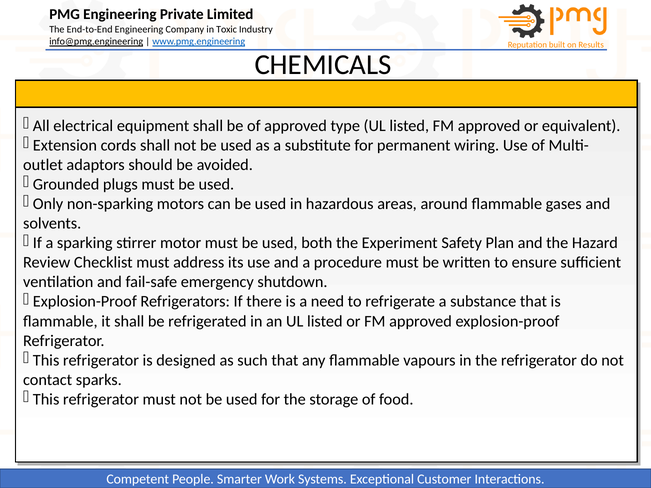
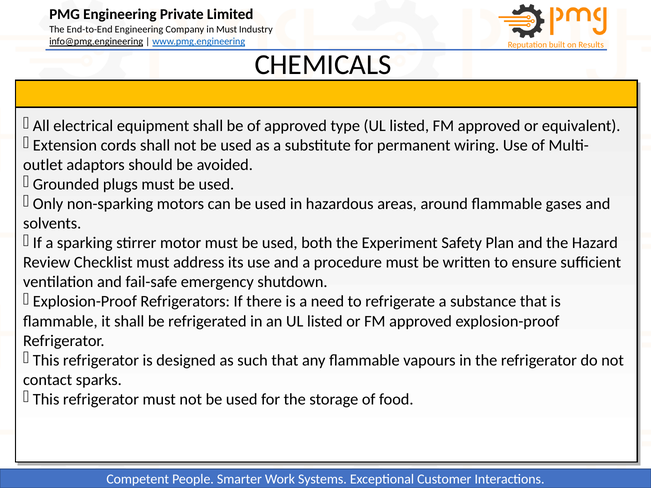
in Toxic: Toxic -> Must (227, 29)
